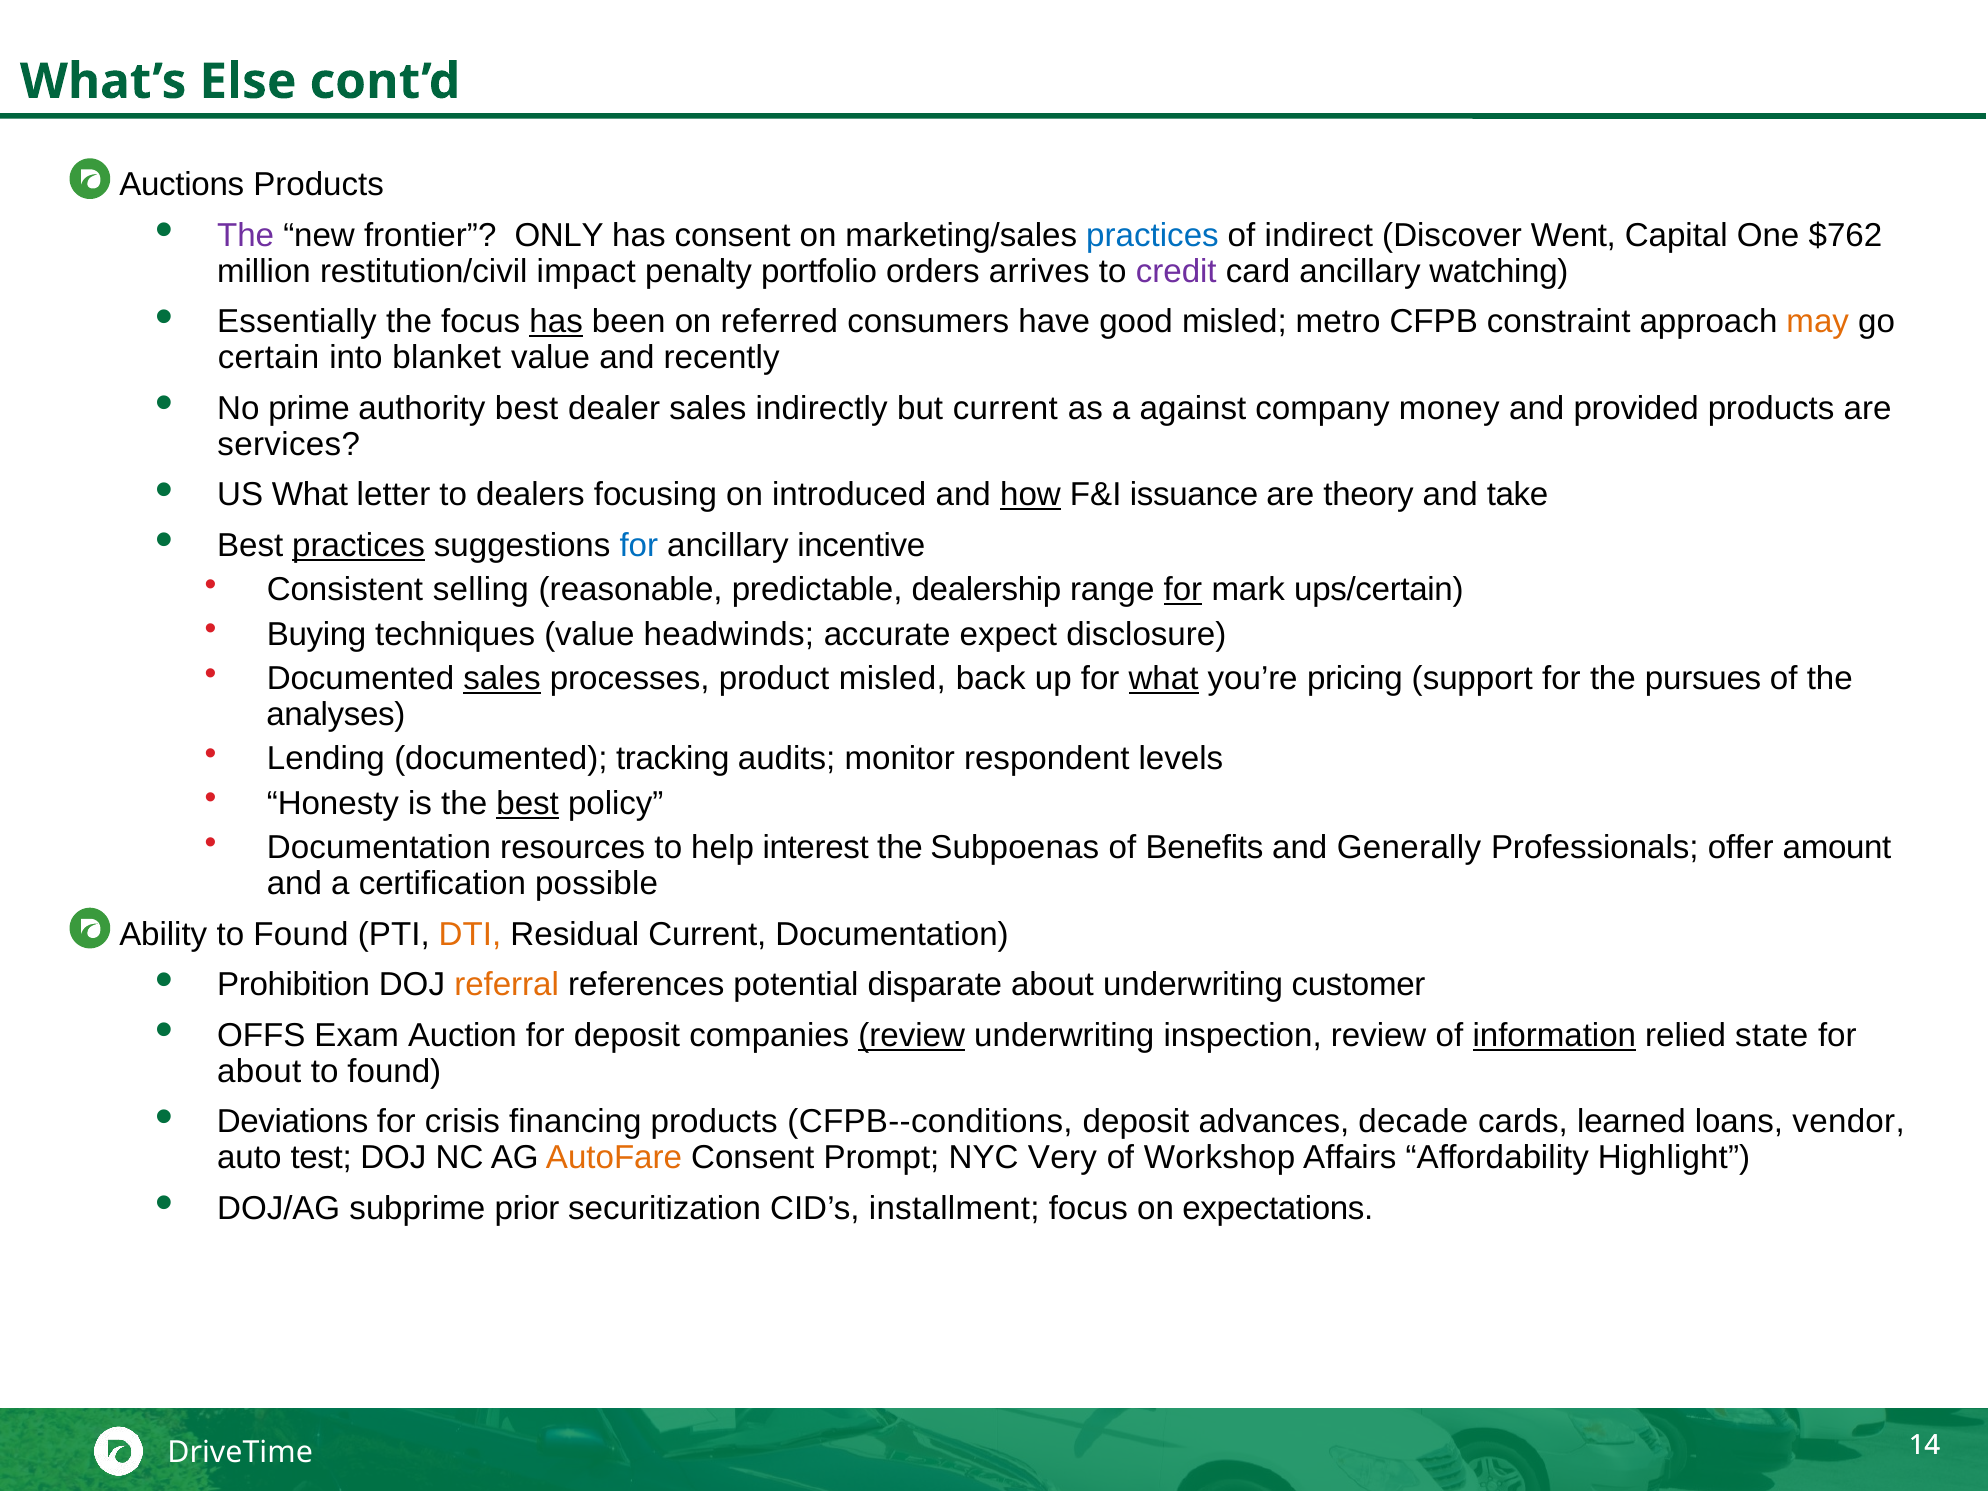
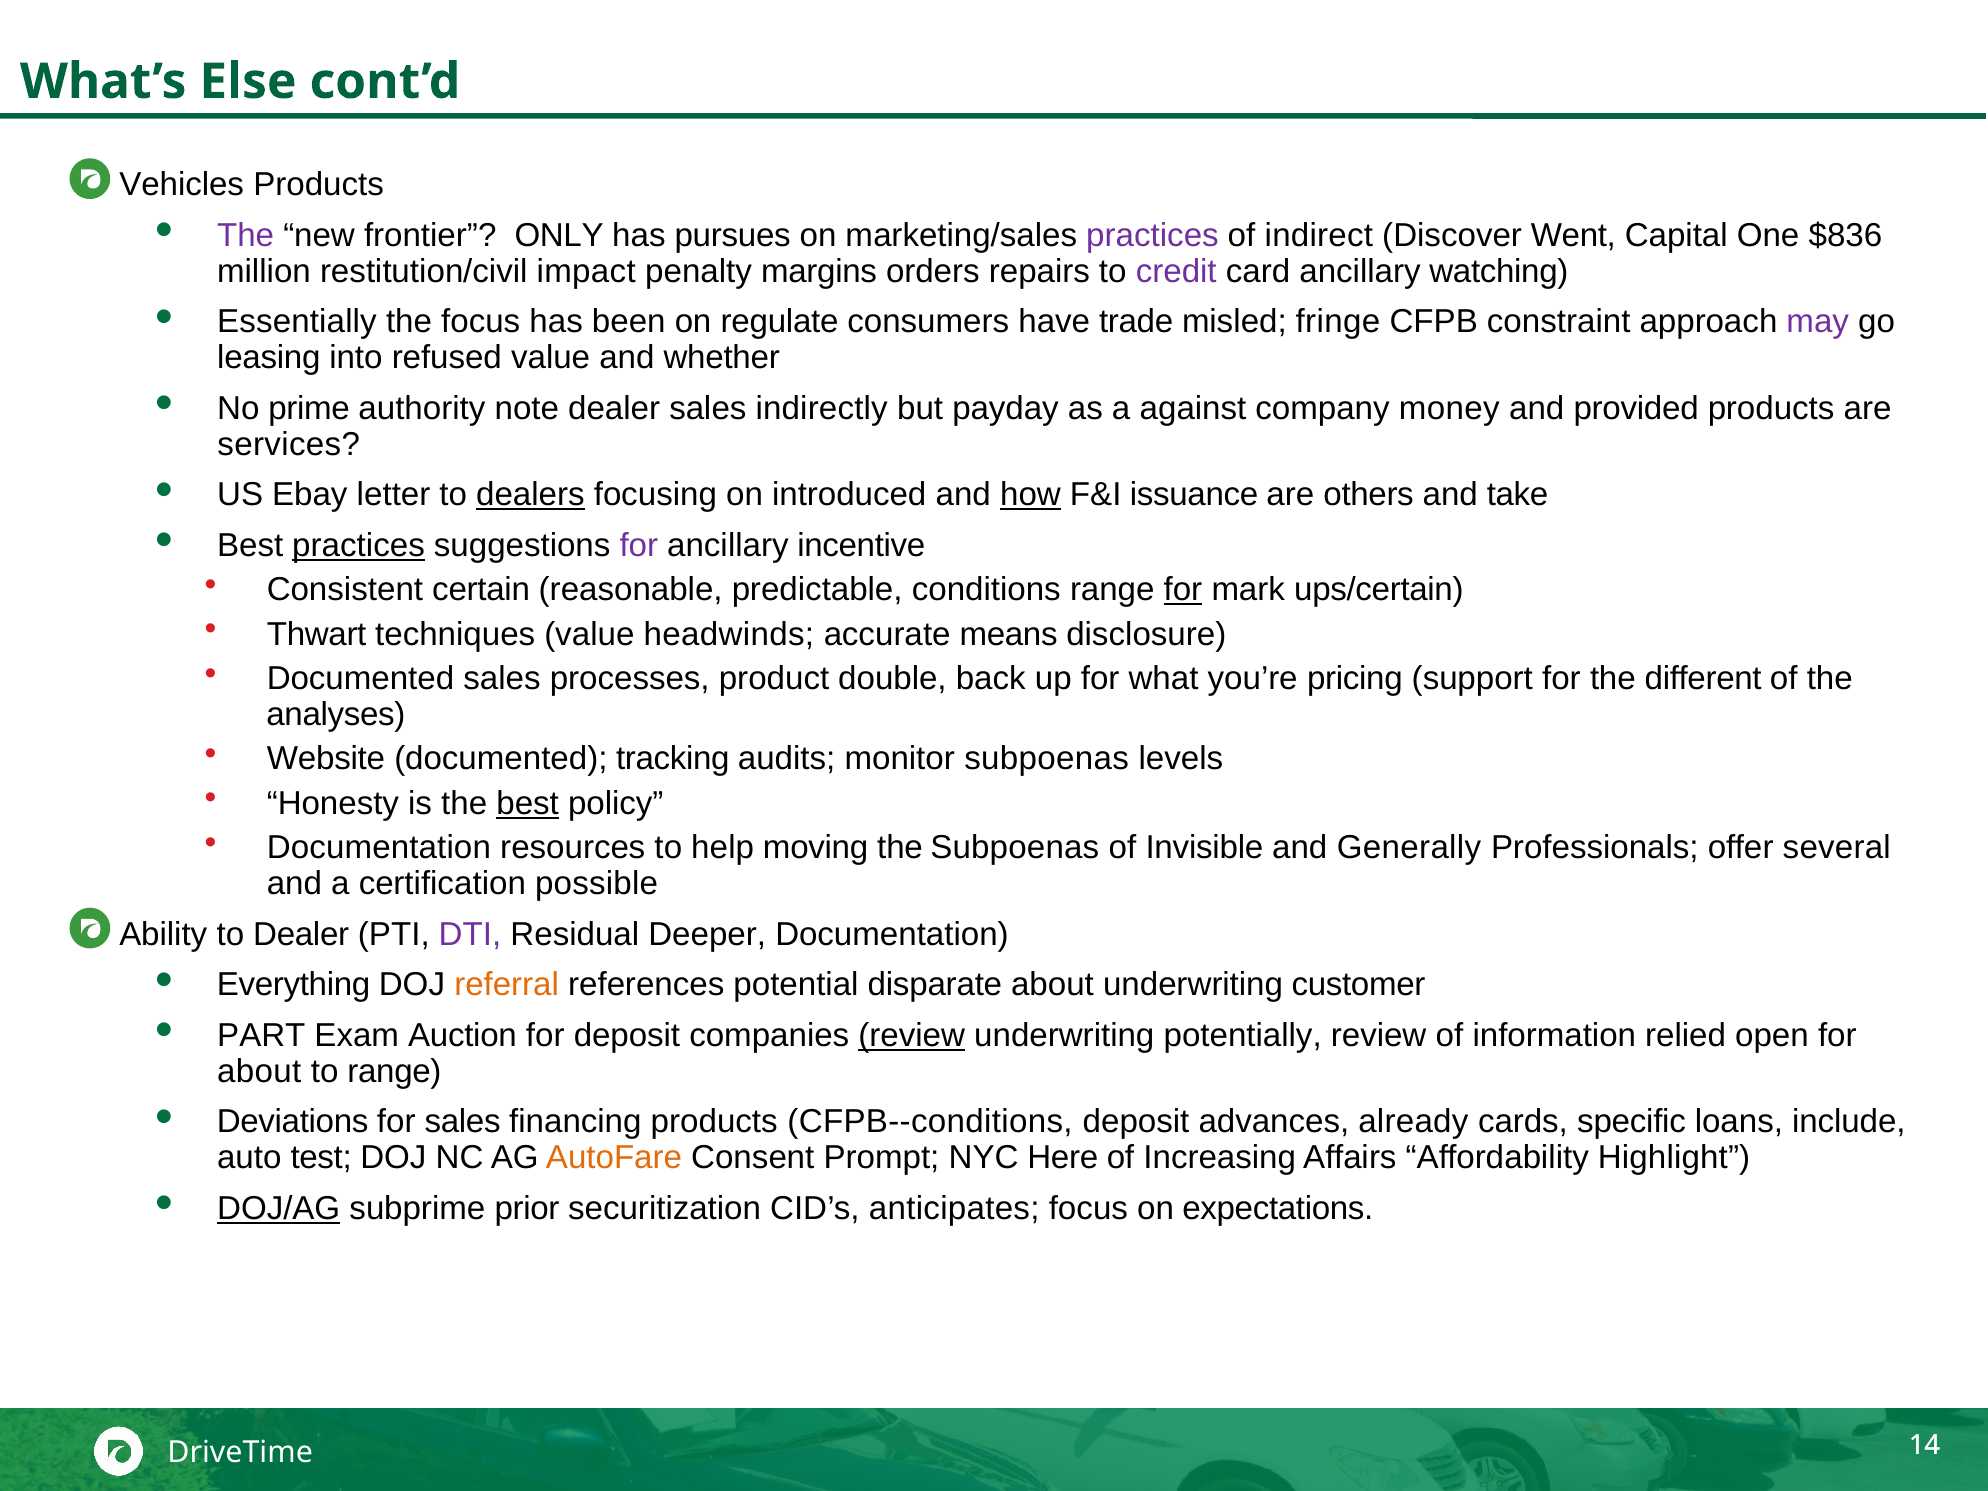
Auctions: Auctions -> Vehicles (182, 185)
has consent: consent -> pursues (733, 236)
practices colour: blue -> purple (1152, 236)
$762: $762 -> $836 (1845, 236)
portfolio: portfolio -> margins (819, 271)
arrives: arrives -> repairs (1039, 271)
has underline: present -> none (556, 322)
referred: referred -> regulate (780, 322)
good: good -> trade (1136, 322)
metro: metro -> fringe (1338, 322)
may colour: orange -> purple (1818, 322)
certain: certain -> leasing (269, 358)
blanket: blanket -> refused (447, 358)
recently: recently -> whether (722, 358)
authority best: best -> note (527, 408)
but current: current -> payday (1005, 408)
US What: What -> Ebay (310, 495)
dealers underline: none -> present (530, 495)
theory: theory -> others (1369, 495)
for colour: blue -> purple (639, 545)
selling: selling -> certain (481, 590)
dealership: dealership -> conditions (986, 590)
Buying: Buying -> Thwart (317, 634)
expect: expect -> means (1009, 634)
sales underline: present -> none (502, 679)
product misled: misled -> double (892, 679)
what underline: present -> none (1164, 679)
pursues: pursues -> different (1703, 679)
Lending: Lending -> Website (326, 759)
monitor respondent: respondent -> subpoenas (1047, 759)
interest: interest -> moving (816, 848)
Benefits: Benefits -> Invisible (1204, 848)
amount: amount -> several (1837, 848)
Ability to Found: Found -> Dealer (301, 934)
DTI colour: orange -> purple (470, 934)
Residual Current: Current -> Deeper (707, 934)
Prohibition: Prohibition -> Everything (294, 985)
OFFS: OFFS -> PART (261, 1036)
inspection: inspection -> potentially (1243, 1036)
information underline: present -> none (1554, 1036)
state: state -> open (1772, 1036)
found: found -> range (394, 1071)
for crisis: crisis -> sales (463, 1122)
decade: decade -> already (1413, 1122)
learned: learned -> specific (1632, 1122)
vendor: vendor -> include (1849, 1122)
Very: Very -> Here (1063, 1158)
Workshop: Workshop -> Increasing (1220, 1158)
DOJ/AG underline: none -> present (279, 1208)
installment: installment -> anticipates (954, 1208)
